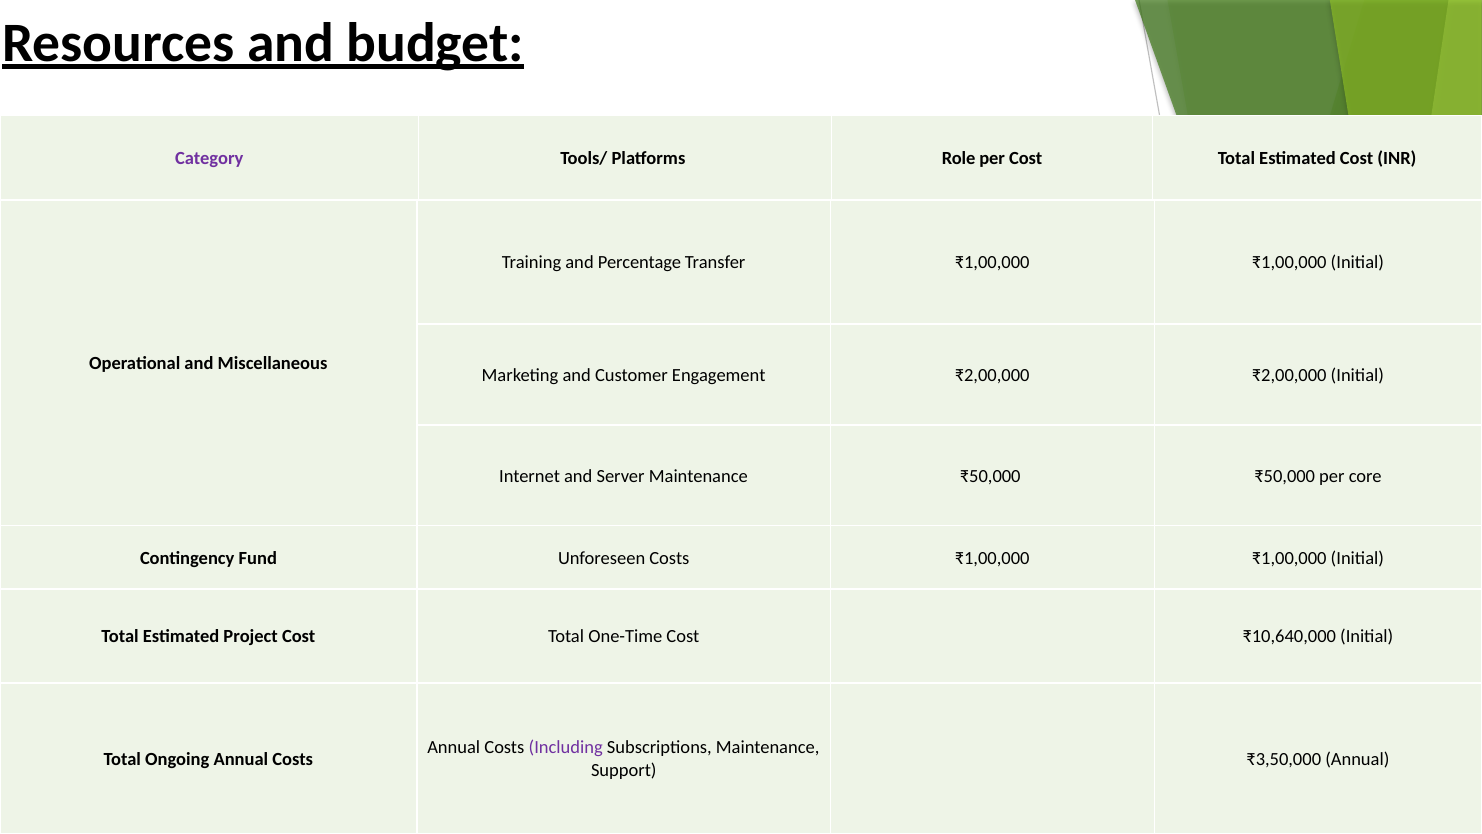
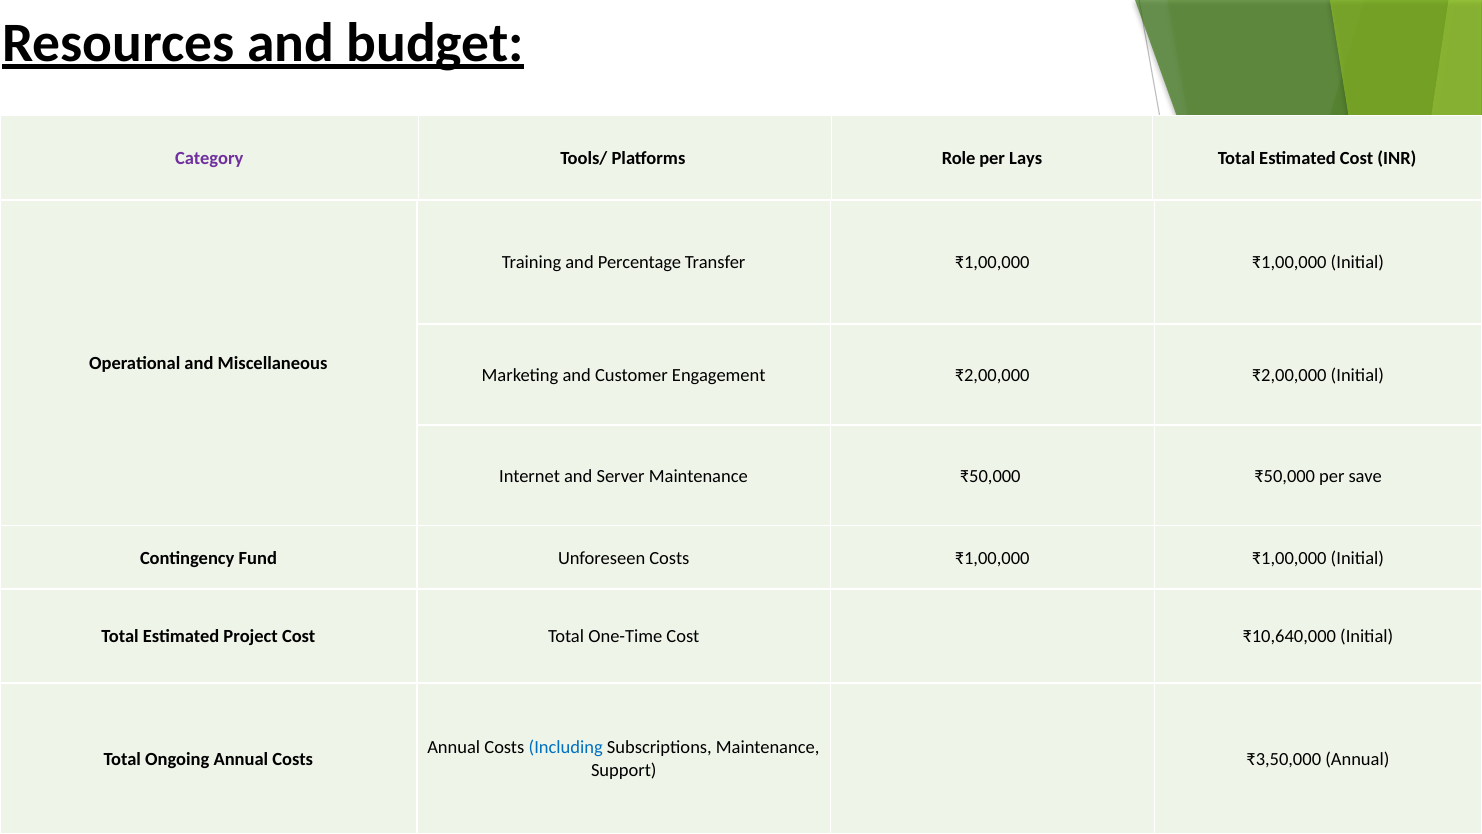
per Cost: Cost -> Lays (1026, 158)
core: core -> save (1365, 476)
Including colour: purple -> blue (566, 747)
